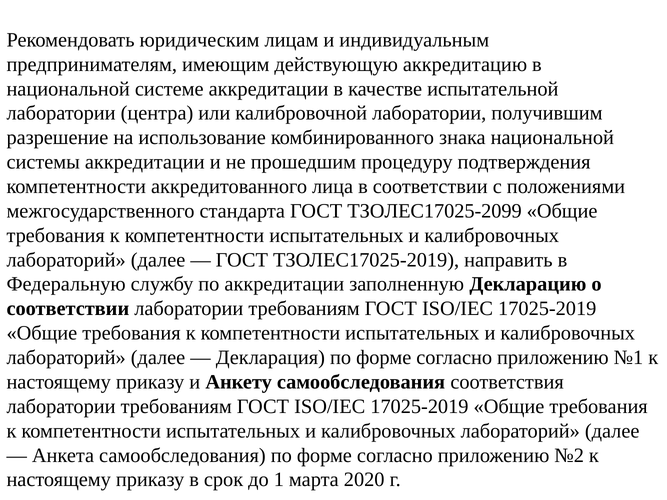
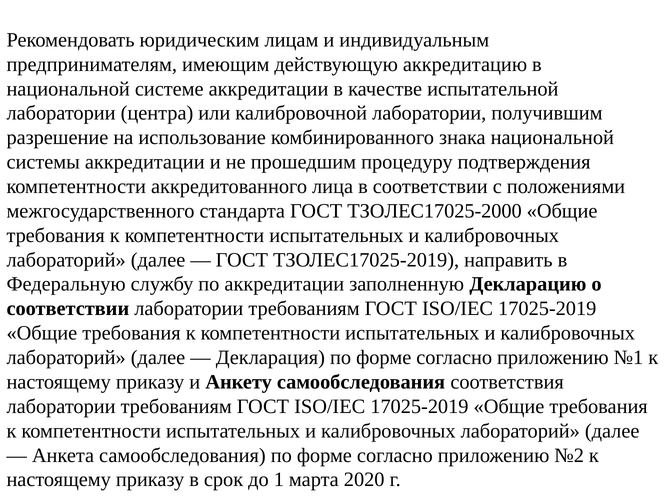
ТЗОЛЕС17025-2099: ТЗОЛЕС17025-2099 -> ТЗОЛЕС17025-2000 (435, 211)
